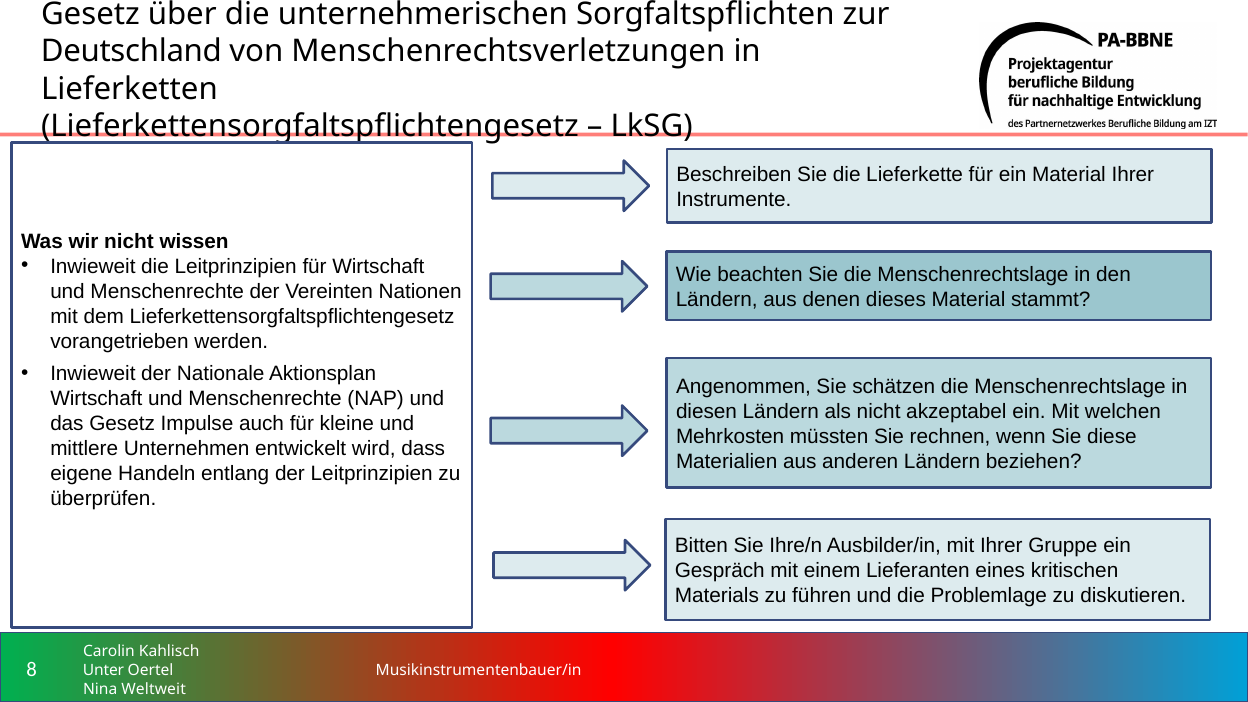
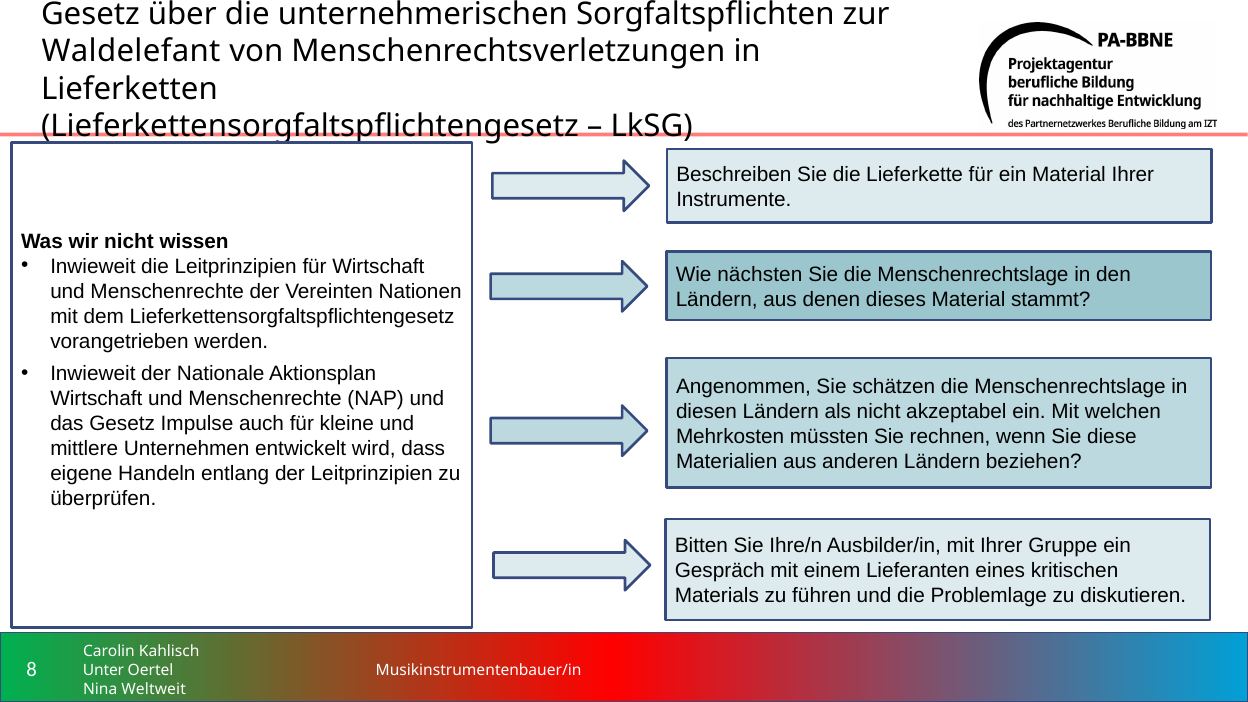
Deutschland: Deutschland -> Waldelefant (131, 52)
beachten: beachten -> nächsten (760, 275)
